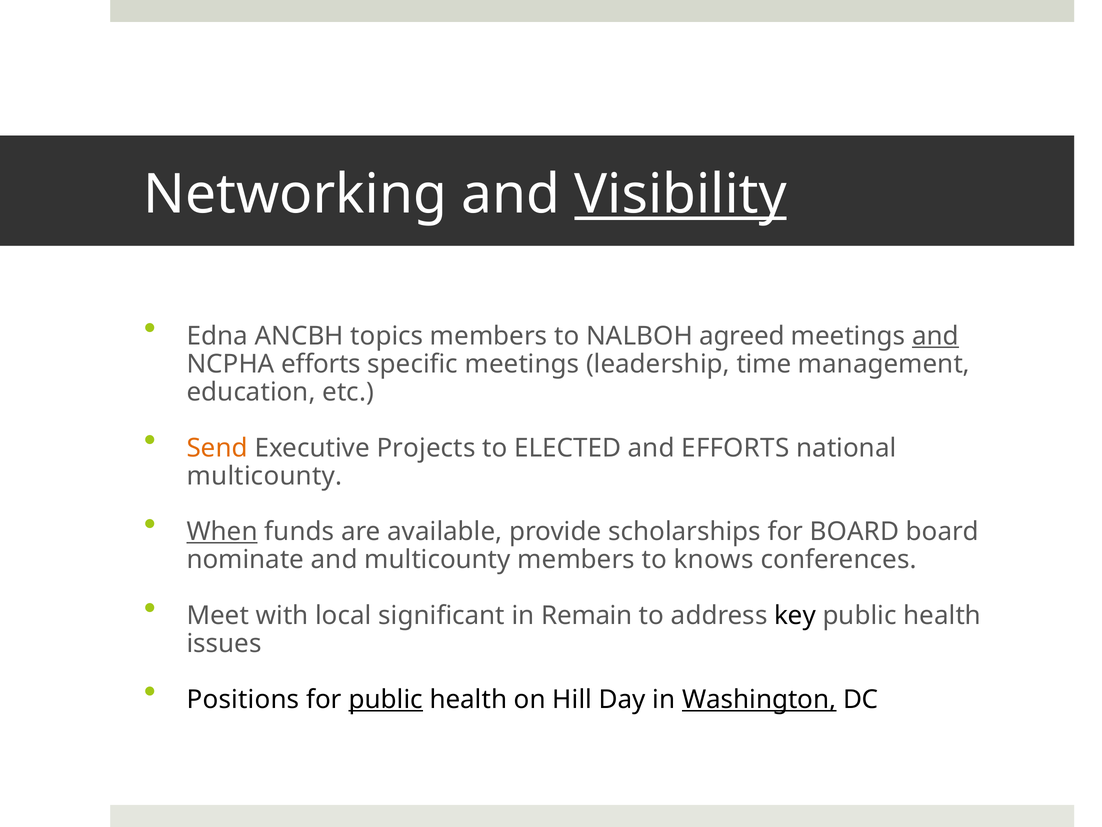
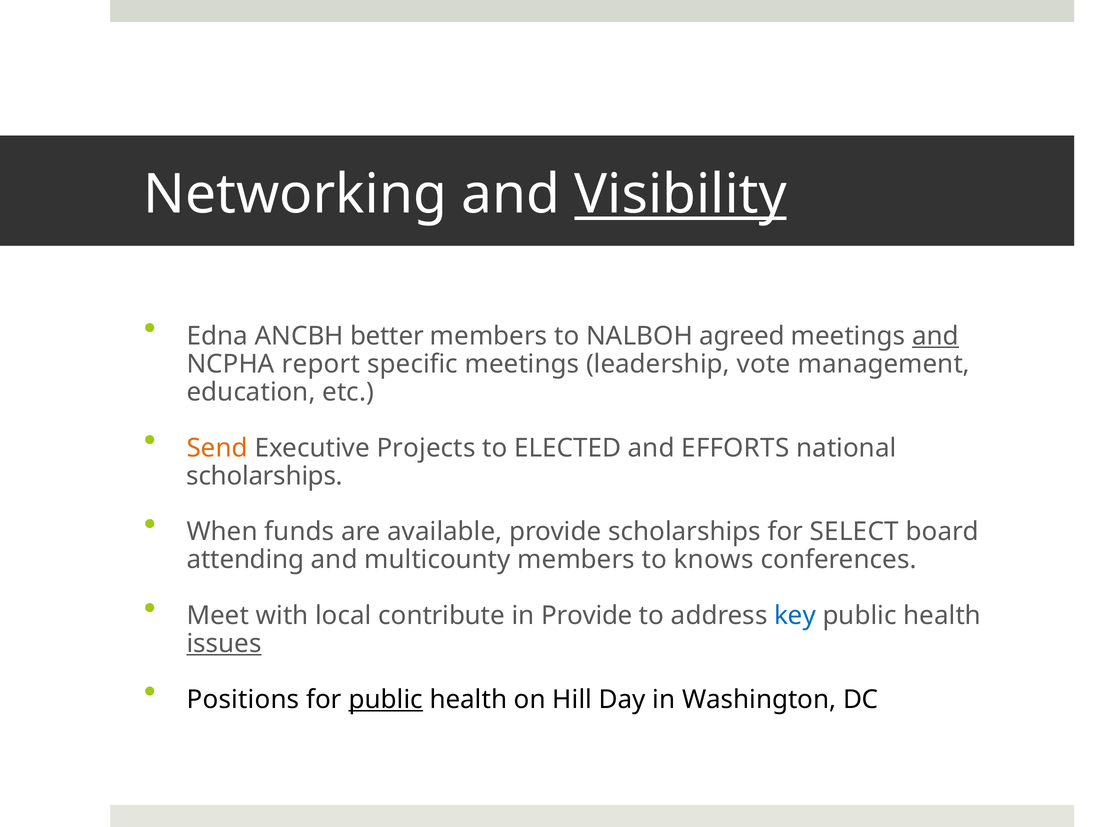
topics: topics -> better (387, 336)
NCPHA efforts: efforts -> report (321, 364)
time: time -> vote (764, 364)
multicounty: multicounty -> scholarships (265, 476)
When underline: present -> none (222, 531)
for BOARD: BOARD -> SELECT (854, 531)
nominate: nominate -> attending (245, 560)
significant: significant -> contribute (442, 615)
in Remain: Remain -> Provide (587, 615)
key colour: black -> blue (795, 615)
issues underline: none -> present (224, 643)
Washington underline: present -> none (759, 699)
